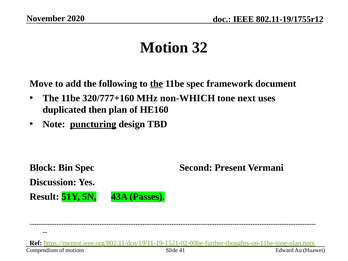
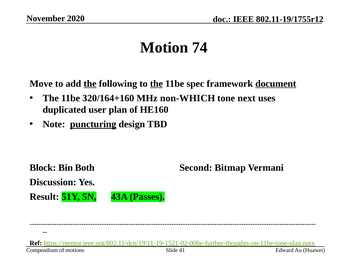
32: 32 -> 74 (200, 47)
the underline: none -> present (90, 84)
document underline: none -> present (276, 84)
320/777+160: 320/777+160 -> 320/164+160 (108, 98)
then: then -> user (97, 110)
Bin Spec: Spec -> Both (85, 168)
Present: Present -> Bitmap (230, 168)
